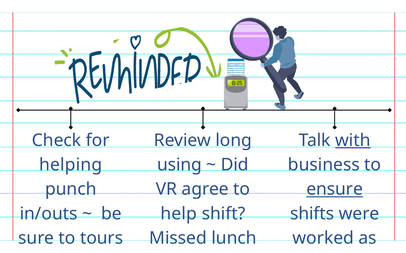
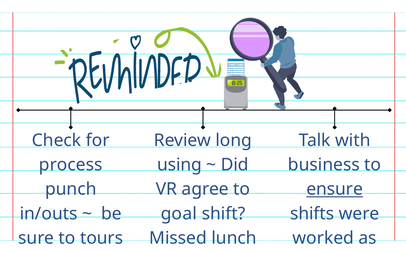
with underline: present -> none (353, 141)
helping: helping -> process (71, 165)
help: help -> goal (179, 214)
